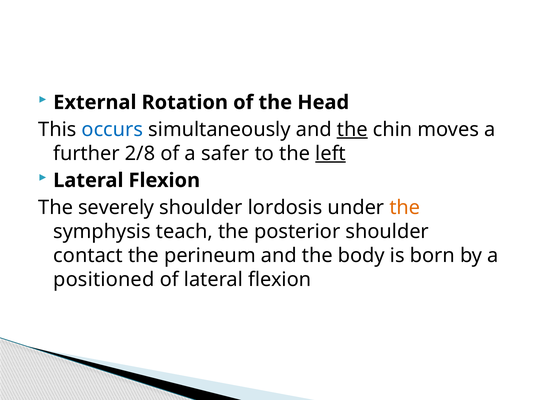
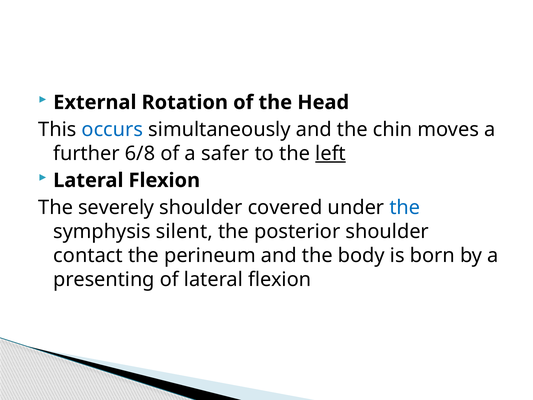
the underline: present -> none (352, 129)
2/8: 2/8 -> 6/8 (140, 153)
lordosis: lordosis -> covered (285, 207)
the colour: orange -> blue (405, 207)
teach: teach -> silent (184, 231)
positioned: positioned -> presenting (104, 279)
